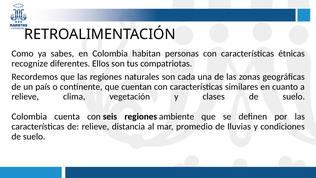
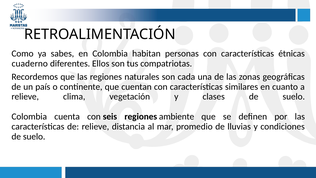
recognize: recognize -> cuaderno (30, 63)
